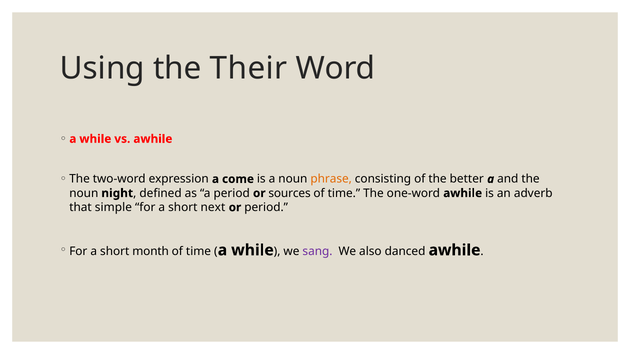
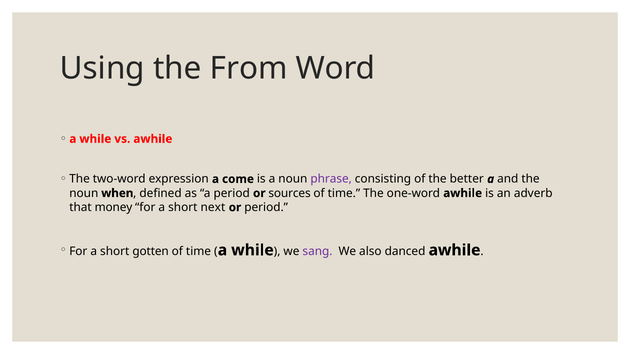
Their: Their -> From (249, 68)
phrase colour: orange -> purple (331, 179)
night: night -> when (117, 193)
simple: simple -> money (113, 208)
month: month -> gotten (151, 252)
